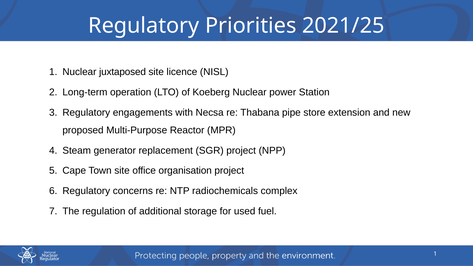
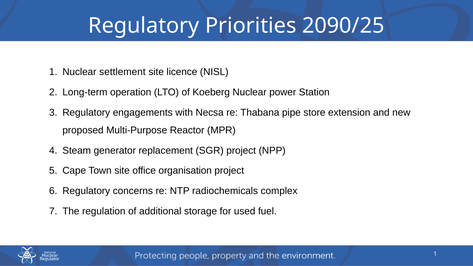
2021/25: 2021/25 -> 2090/25 (343, 26)
juxtaposed: juxtaposed -> settlement (122, 72)
